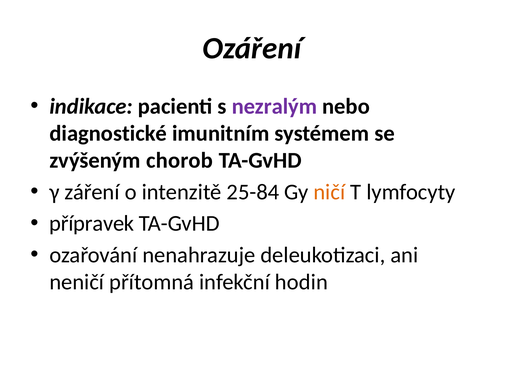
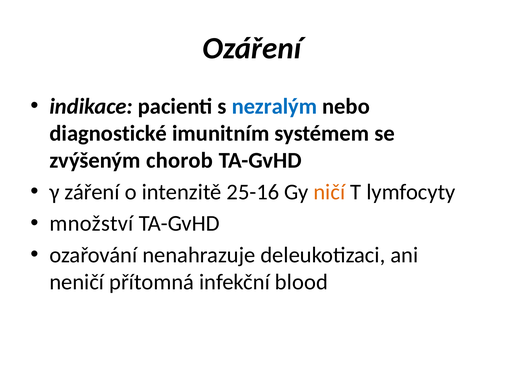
nezralým colour: purple -> blue (274, 106)
25-84: 25-84 -> 25-16 (253, 192)
přípravek: přípravek -> množství (91, 224)
hodin: hodin -> blood (301, 282)
